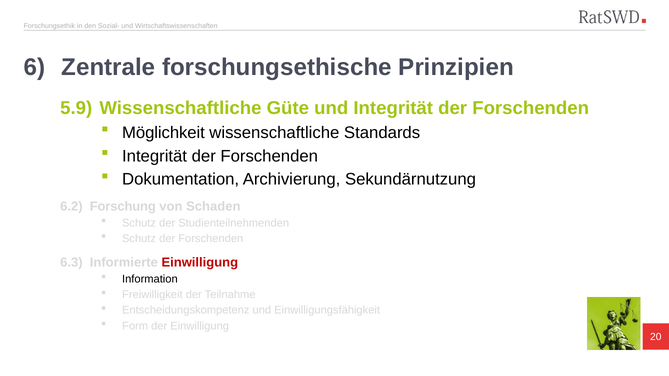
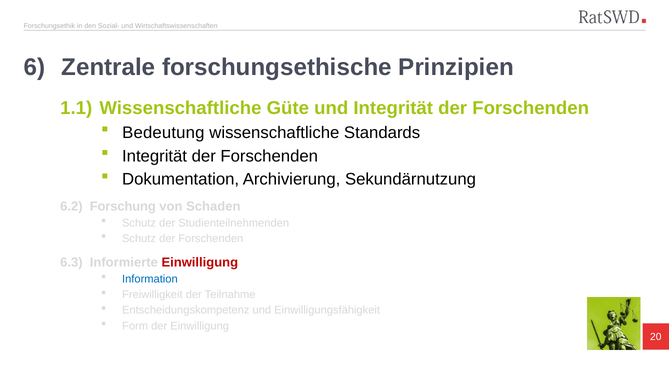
5.9: 5.9 -> 1.1 (76, 108)
Möglichkeit: Möglichkeit -> Bedeutung (163, 133)
Information colour: black -> blue (150, 279)
